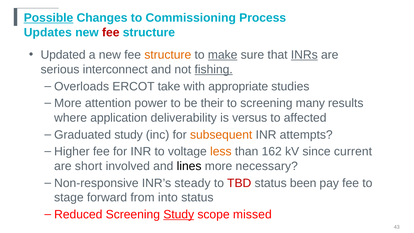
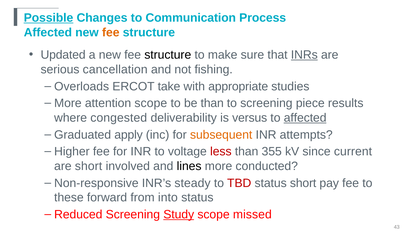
Commissioning: Commissioning -> Communication (191, 18)
Updates: Updates -> Affected (48, 32)
fee colour: red -> orange (111, 32)
structure colour: orange -> black (168, 55)
make underline: present -> none (223, 55)
interconnect: interconnect -> cancellation (115, 69)
fishing underline: present -> none (214, 69)
attention power: power -> scope (151, 103)
be their: their -> than (212, 103)
many: many -> piece (310, 103)
application: application -> congested (119, 118)
affected underline: none -> present (305, 118)
Graduated study: study -> apply (129, 135)
less colour: orange -> red (221, 152)
162: 162 -> 355 (272, 152)
necessary: necessary -> conducted (267, 166)
status been: been -> short (303, 183)
stage: stage -> these (69, 197)
